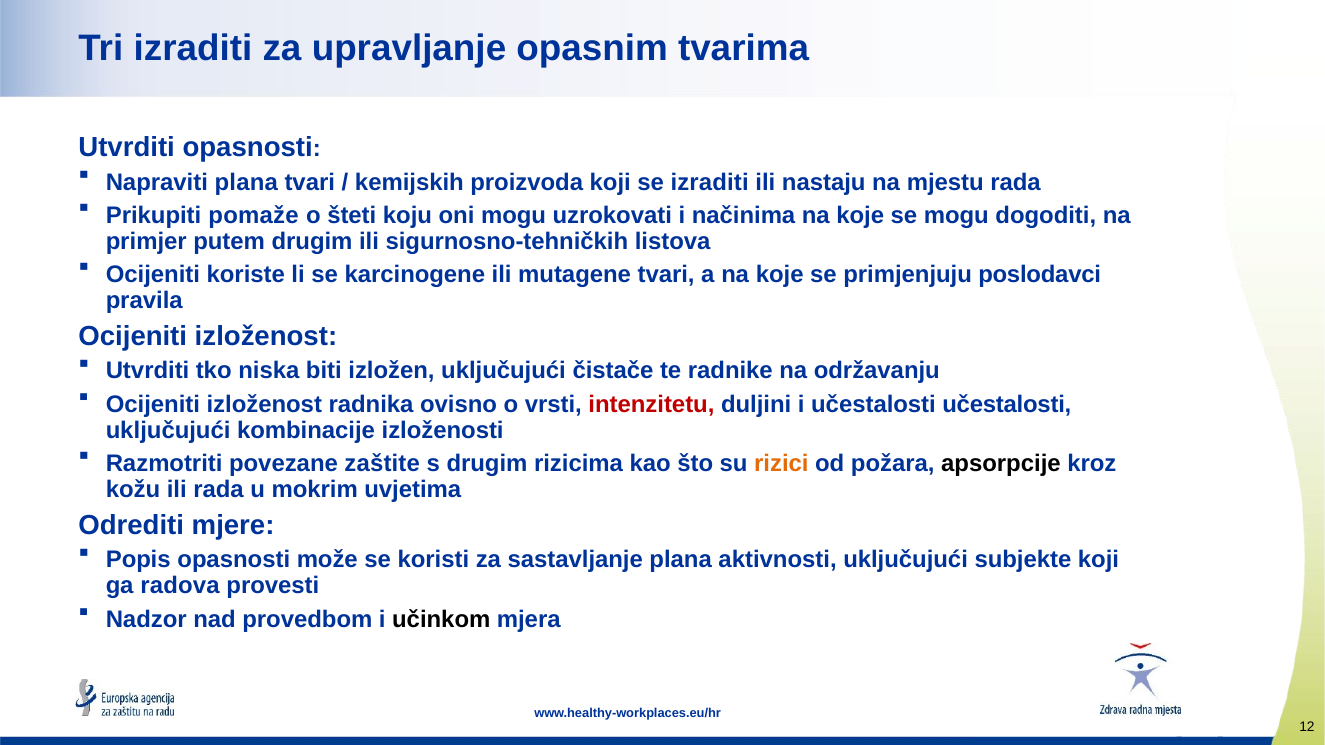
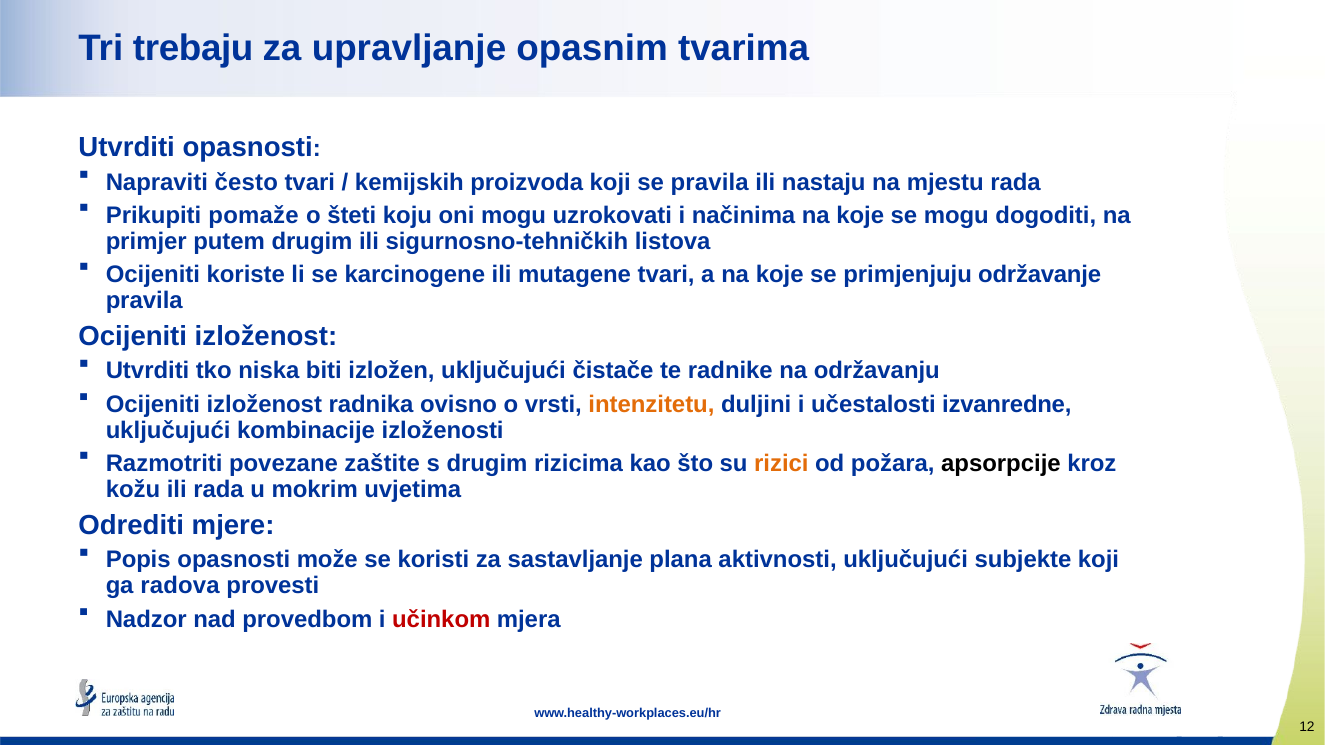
Tri izraditi: izraditi -> trebaju (193, 49)
Napraviti plana: plana -> često (246, 182)
se izraditi: izraditi -> pravila (710, 182)
poslodavci: poslodavci -> održavanje (1040, 275)
intenzitetu colour: red -> orange (651, 405)
učestalosti učestalosti: učestalosti -> izvanredne (1007, 405)
učinkom colour: black -> red (441, 619)
